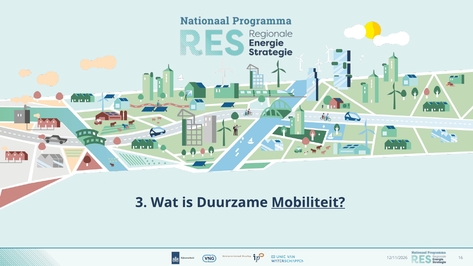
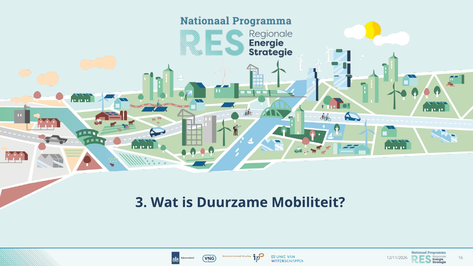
Mobiliteit underline: present -> none (308, 203)
